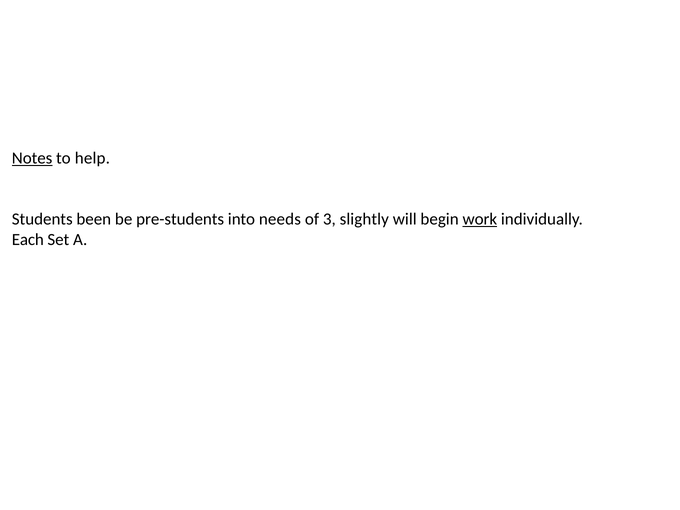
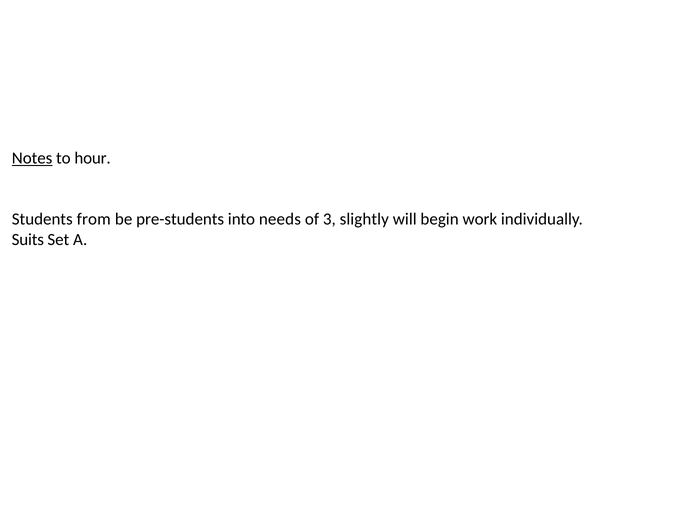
help: help -> hour (93, 158)
been: been -> from (94, 219)
work underline: present -> none (480, 219)
Each: Each -> Suits (28, 240)
